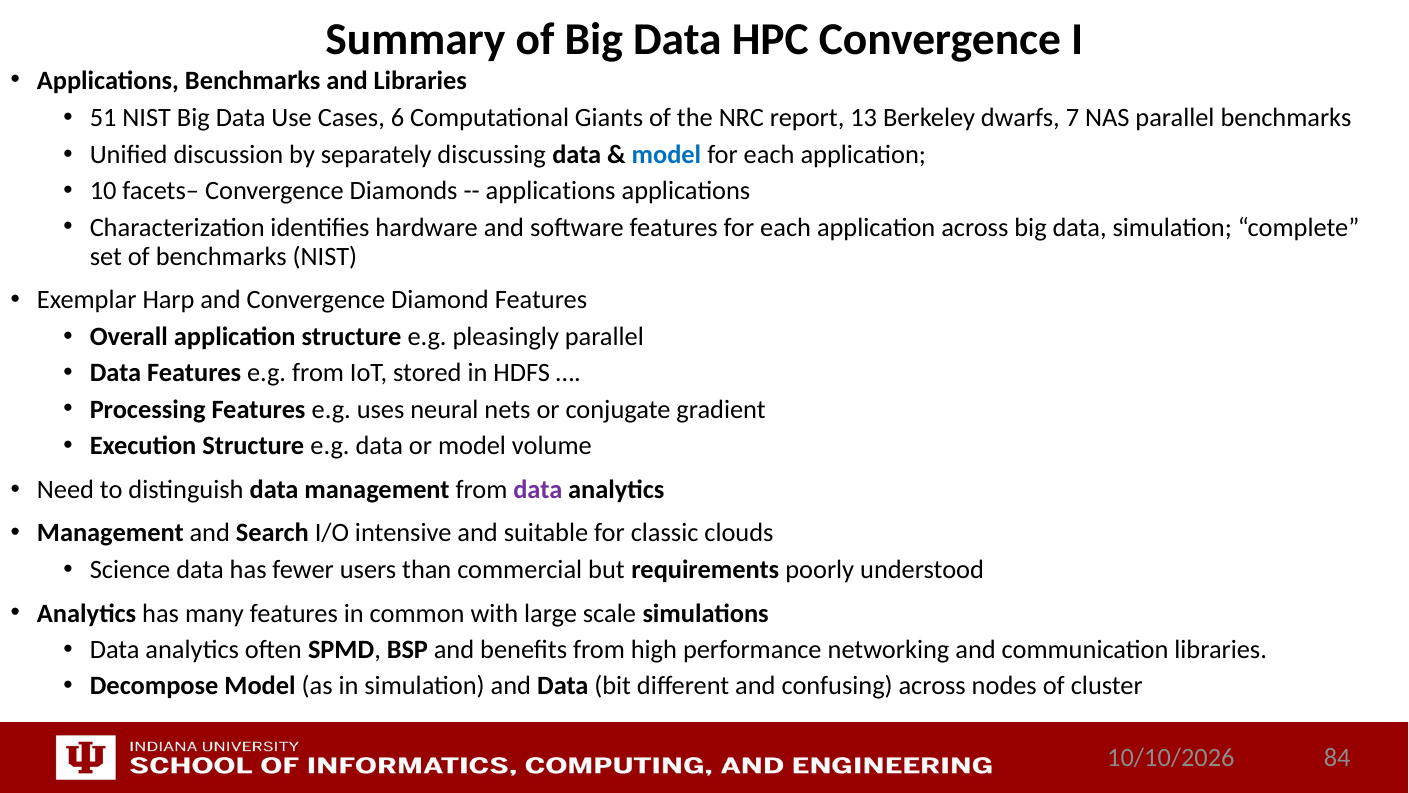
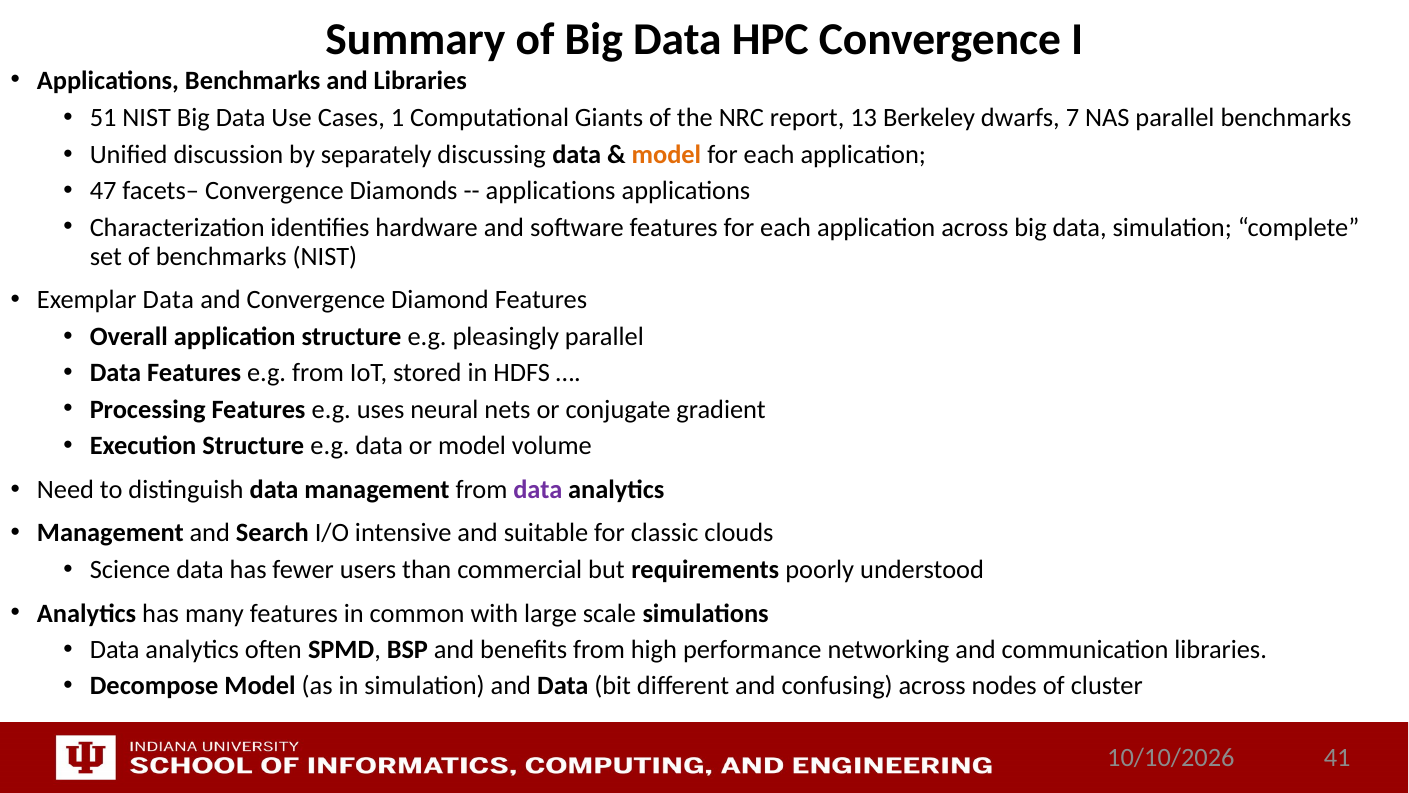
6: 6 -> 1 (397, 118)
model colour: blue -> orange (666, 155)
10: 10 -> 47 (103, 191)
Exemplar Harp: Harp -> Data (168, 300)
84: 84 -> 41 (1337, 758)
